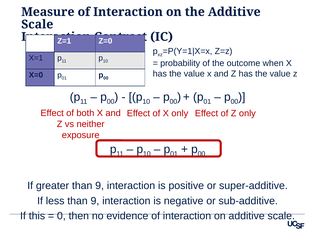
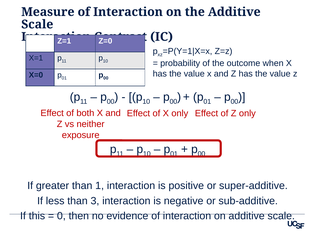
greater than 9: 9 -> 1 (100, 186)
less than 9: 9 -> 3 (95, 201)
